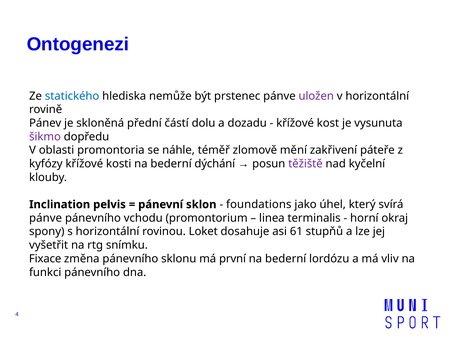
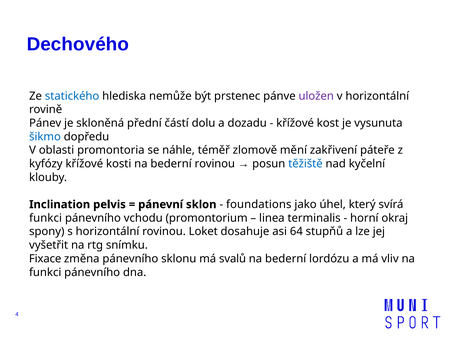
Ontogenezi: Ontogenezi -> Dechového (78, 44)
šikmo colour: purple -> blue (45, 137)
bederní dýchání: dýchání -> rovinou (215, 164)
těžiště colour: purple -> blue (305, 164)
pánve: pánve -> funkci (46, 218)
61: 61 -> 64 (296, 232)
první: první -> svalů (233, 259)
